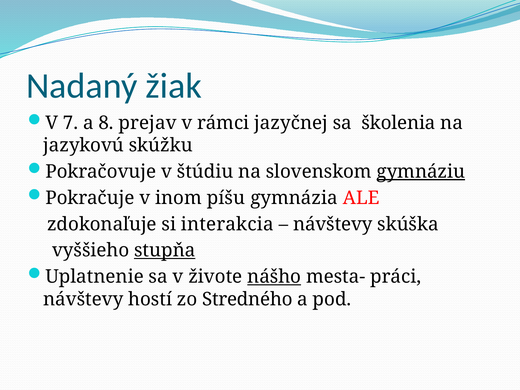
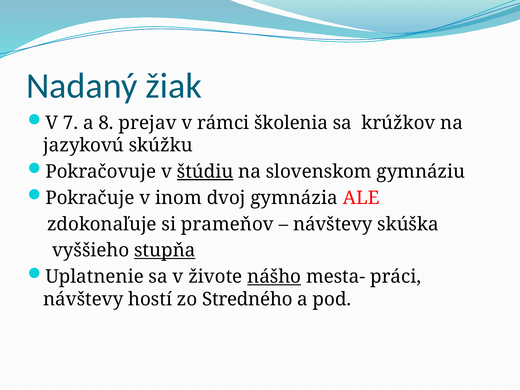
jazyčnej: jazyčnej -> školenia (291, 123)
školenia: školenia -> krúžkov (398, 123)
štúdiu underline: none -> present (205, 172)
gymnáziu underline: present -> none (421, 172)
píšu: píšu -> dvoj (226, 198)
interakcia: interakcia -> prameňov (227, 224)
